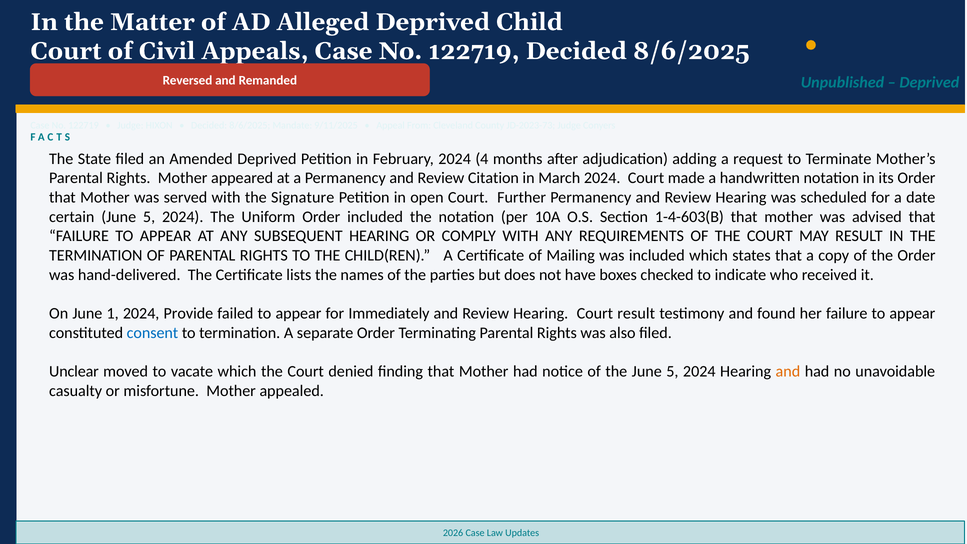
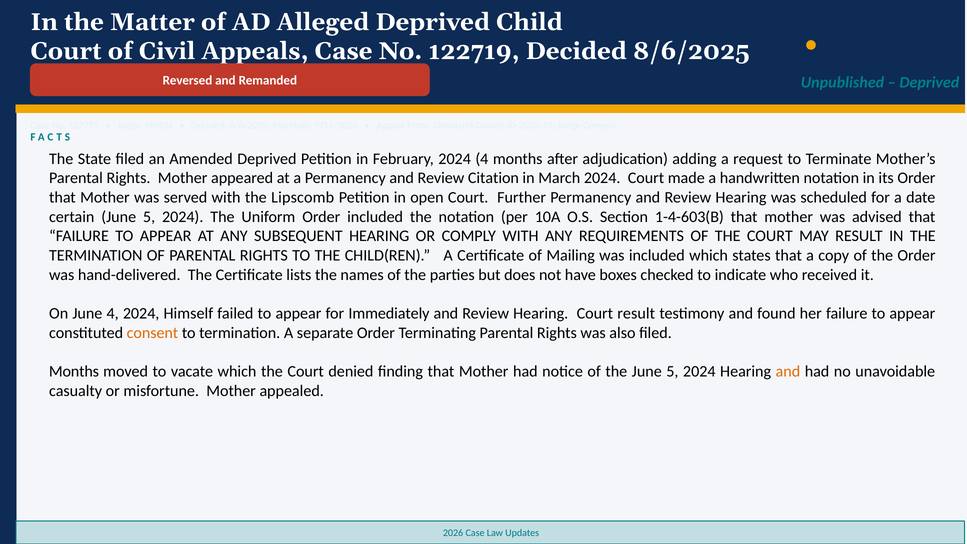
Signature: Signature -> Lipscomb (303, 197)
June 1: 1 -> 4 (113, 313)
Provide: Provide -> Himself (188, 313)
consent colour: blue -> orange (152, 333)
Unclear: Unclear -> Months (74, 371)
